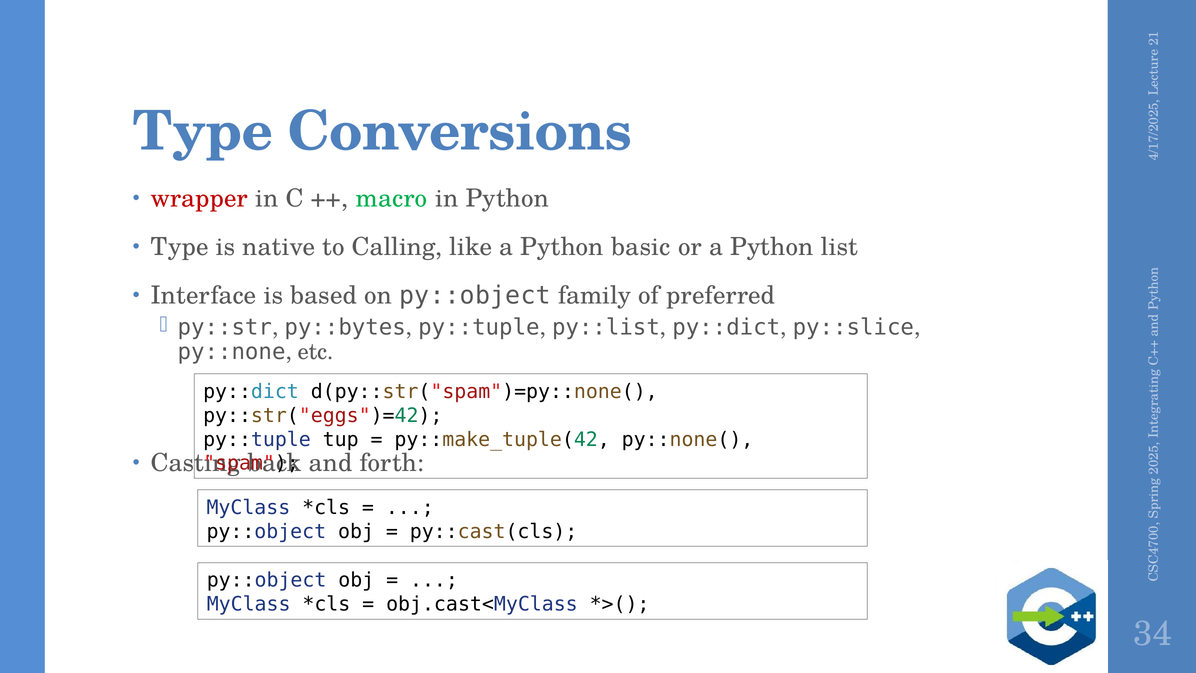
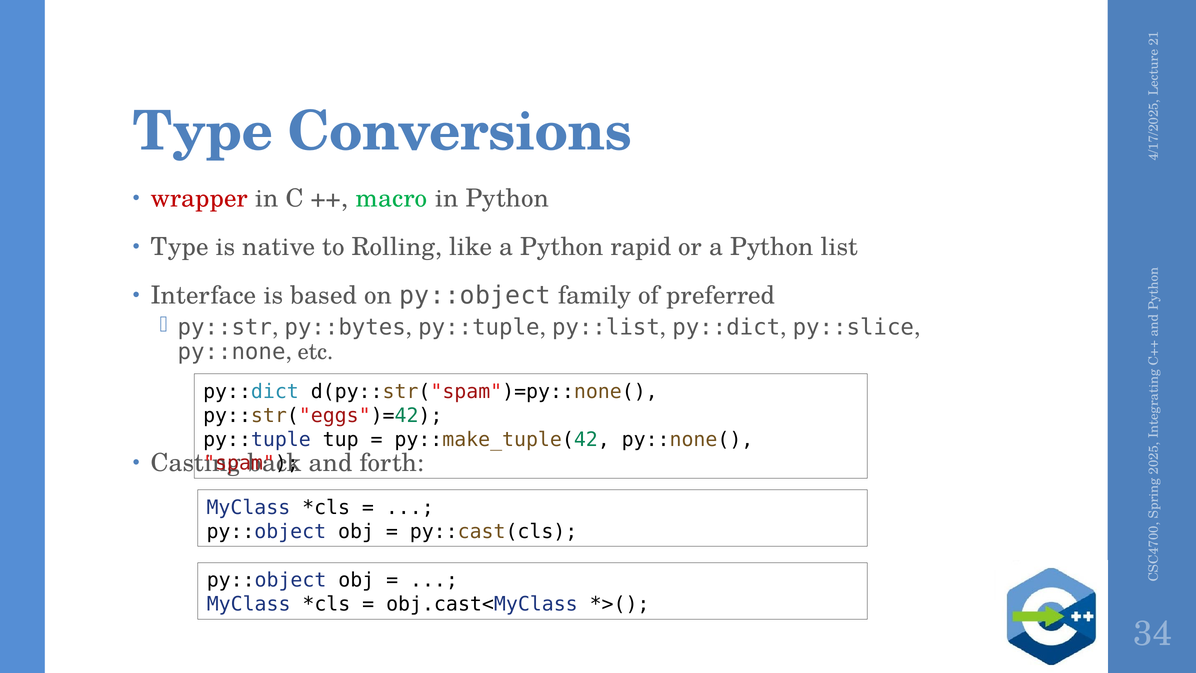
Calling: Calling -> Rolling (397, 247)
basic: basic -> rapid (641, 247)
